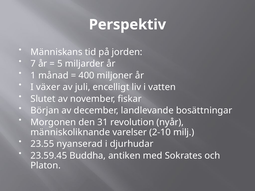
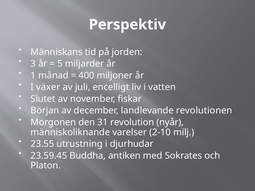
7: 7 -> 3 (33, 64)
bosättningar: bosättningar -> revolutionen (204, 111)
nyanserad: nyanserad -> utrustning (80, 144)
